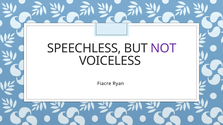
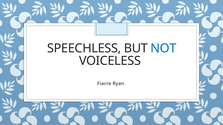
NOT colour: purple -> blue (163, 49)
